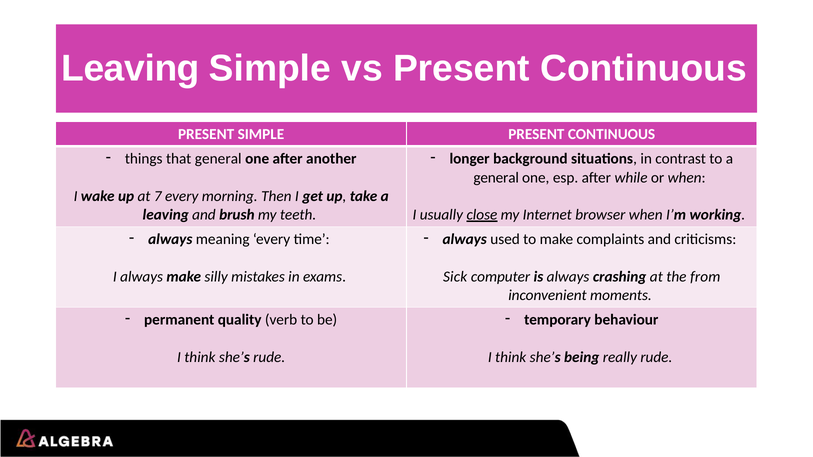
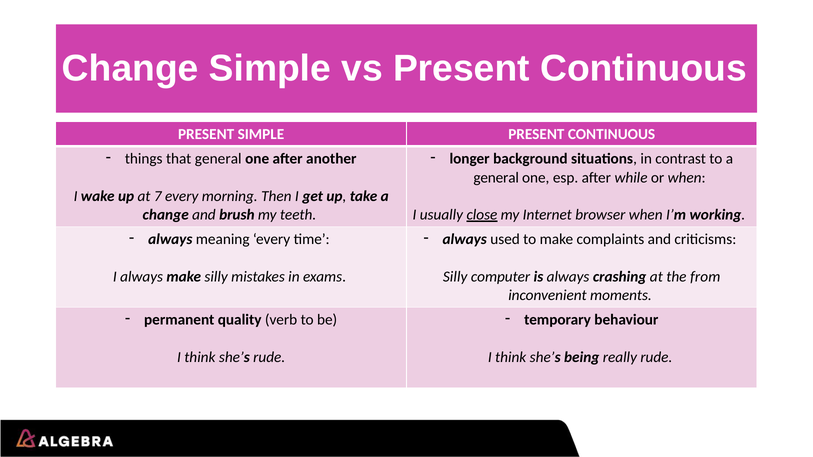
Leaving: Leaving -> Change (130, 68)
leaving: leaving -> change (166, 215)
Sick: Sick -> Silly (455, 277)
